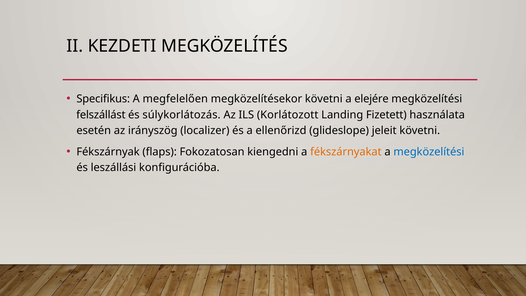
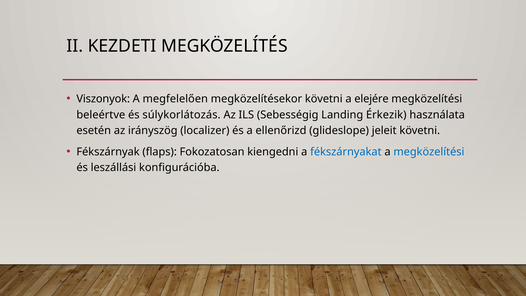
Specifikus: Specifikus -> Viszonyok (103, 99)
felszállást: felszállást -> beleértve (101, 115)
Korlátozott: Korlátozott -> Sebességig (288, 115)
Fizetett: Fizetett -> Érkezik (386, 115)
fékszárnyakat colour: orange -> blue (346, 152)
